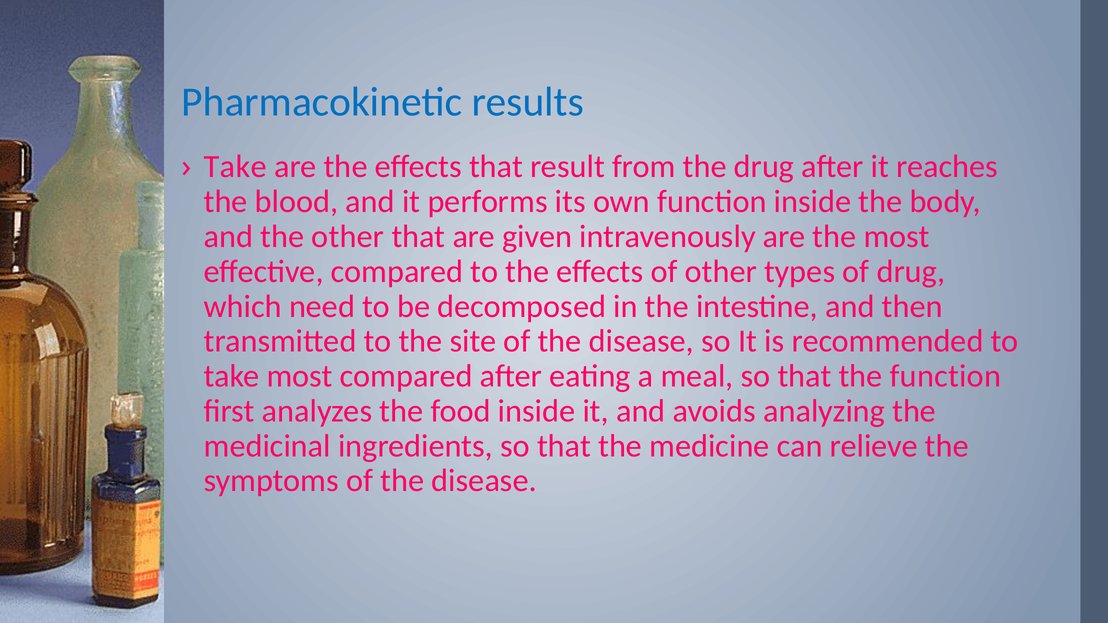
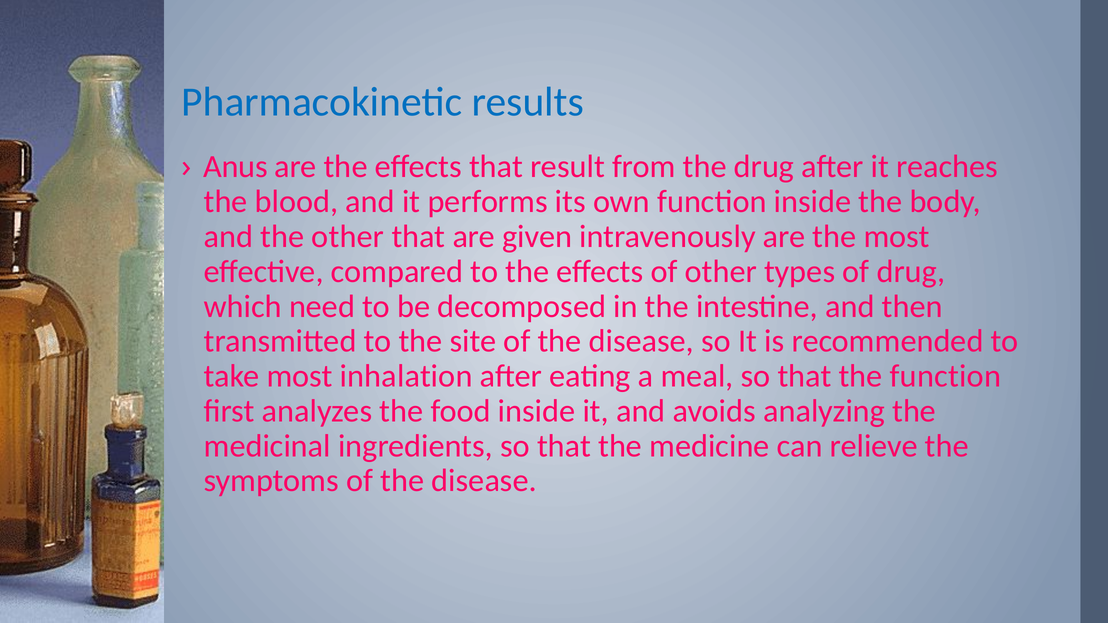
Take: Take -> Anus (235, 167)
most compared: compared -> inhalation (406, 376)
